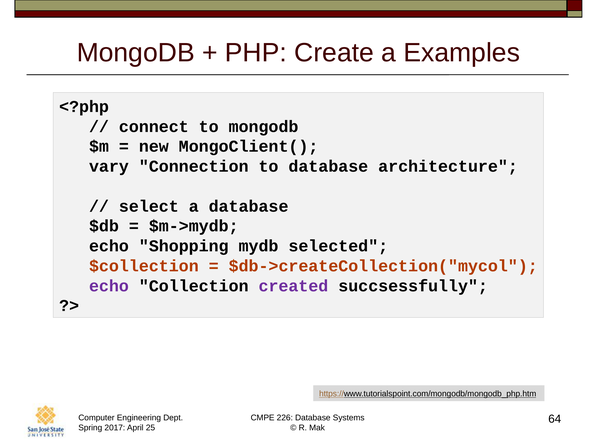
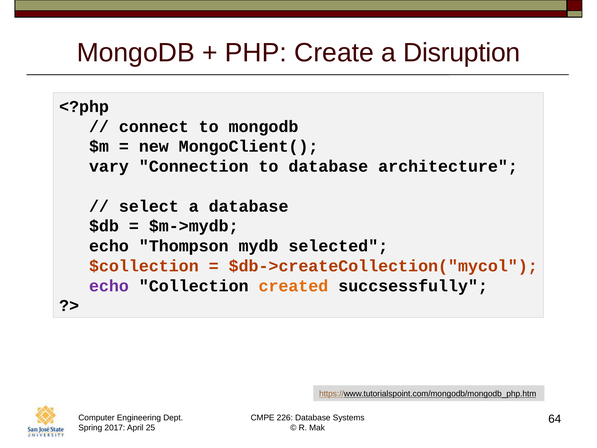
Examples: Examples -> Disruption (462, 53)
Shopping: Shopping -> Thompson (184, 246)
created colour: purple -> orange (293, 286)
